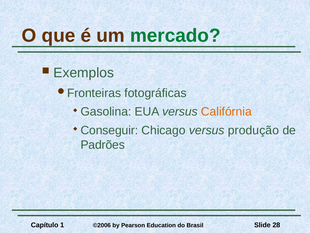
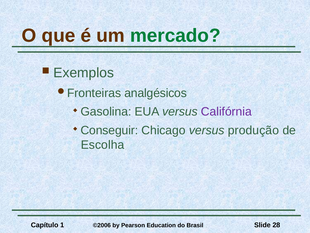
fotográficas: fotográficas -> analgésicos (156, 93)
Califórnia colour: orange -> purple (226, 112)
Padrões: Padrões -> Escolha (103, 145)
